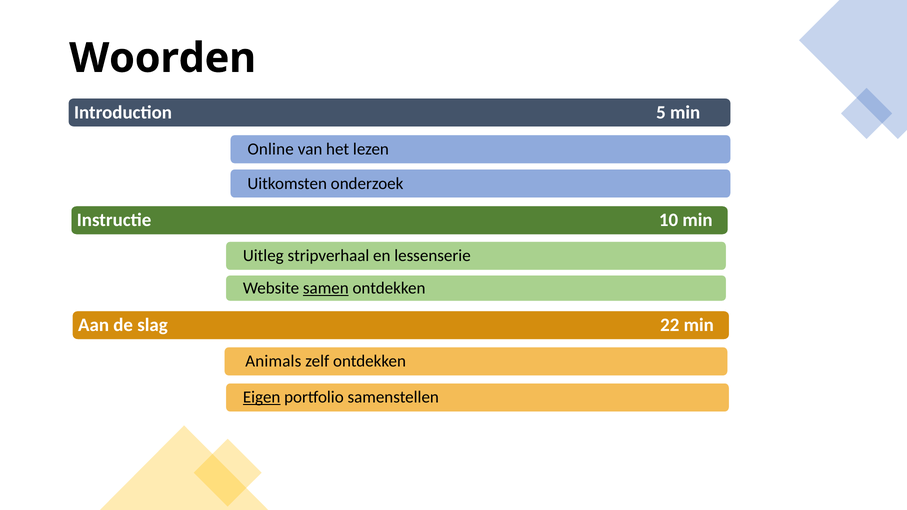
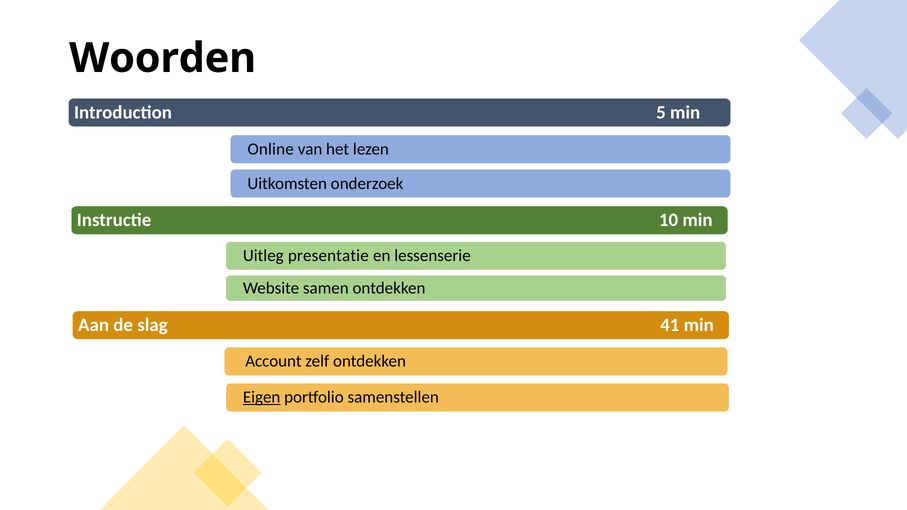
stripverhaal: stripverhaal -> presentatie (328, 256)
samen underline: present -> none (326, 288)
22: 22 -> 41 (670, 325)
Animals: Animals -> Account (273, 361)
